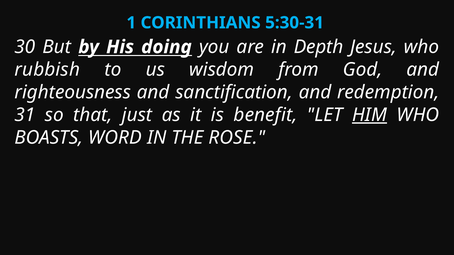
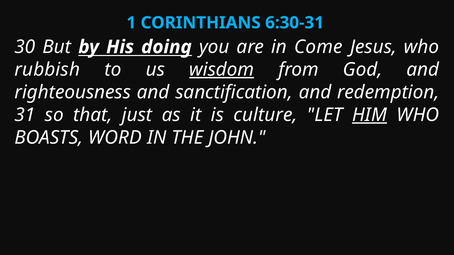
5:30-31: 5:30-31 -> 6:30-31 (295, 23)
Depth: Depth -> Come (318, 47)
wisdom underline: none -> present (222, 70)
benefit: benefit -> culture (265, 115)
ROSE: ROSE -> JOHN (237, 138)
